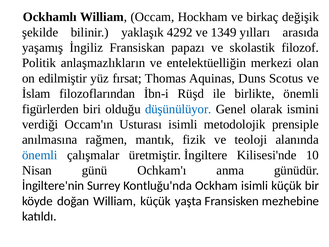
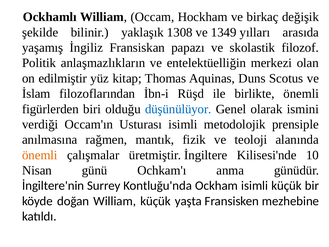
4292: 4292 -> 1308 (180, 32)
fırsat: fırsat -> kitap (127, 78)
önemli colour: blue -> orange (40, 155)
